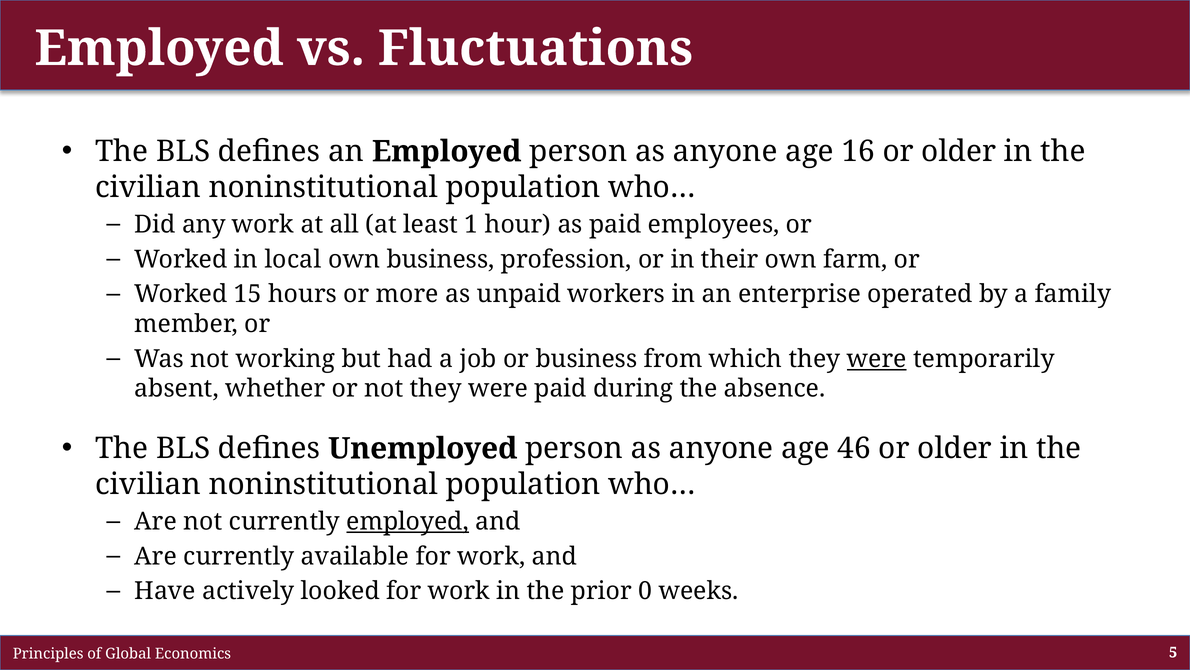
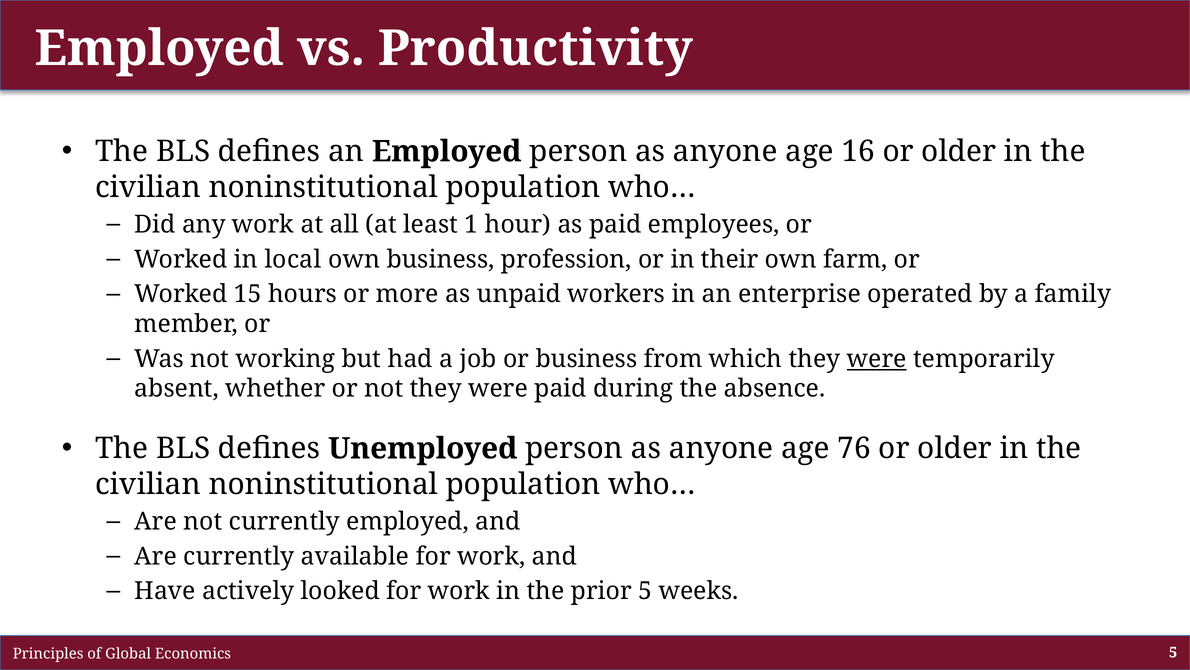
Fluctuations: Fluctuations -> Productivity (535, 49)
46: 46 -> 76 (854, 448)
employed underline: present -> none (408, 521)
prior 0: 0 -> 5 (645, 591)
